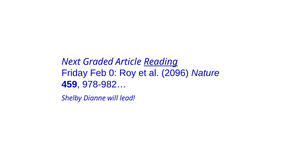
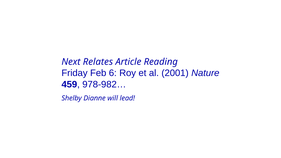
Graded: Graded -> Relates (98, 62)
Reading underline: present -> none (161, 62)
0: 0 -> 6 (113, 73)
2096: 2096 -> 2001 (175, 73)
